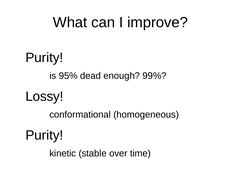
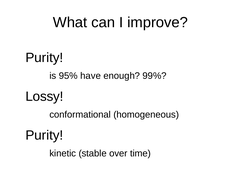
dead: dead -> have (91, 76)
